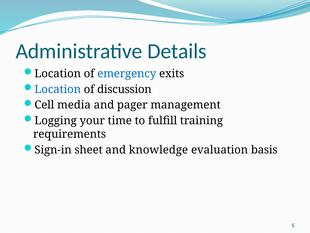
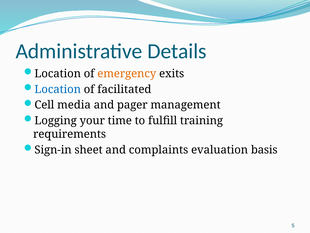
emergency colour: blue -> orange (127, 74)
discussion: discussion -> facilitated (124, 89)
knowledge: knowledge -> complaints (159, 150)
